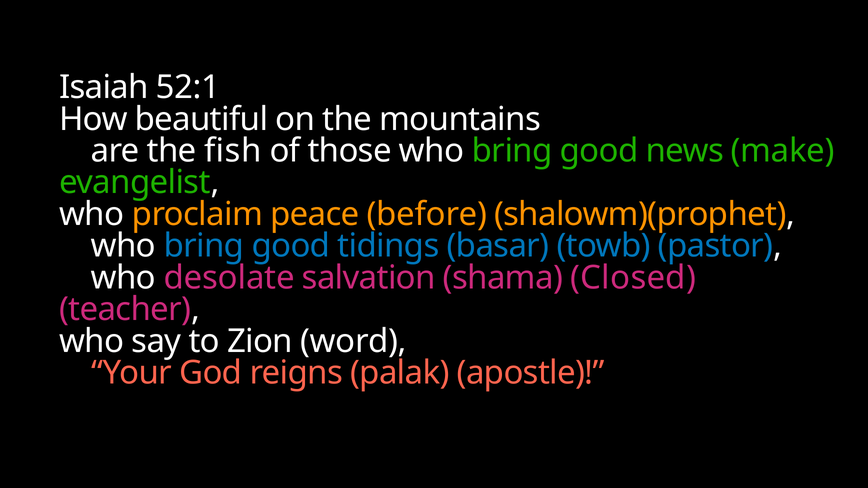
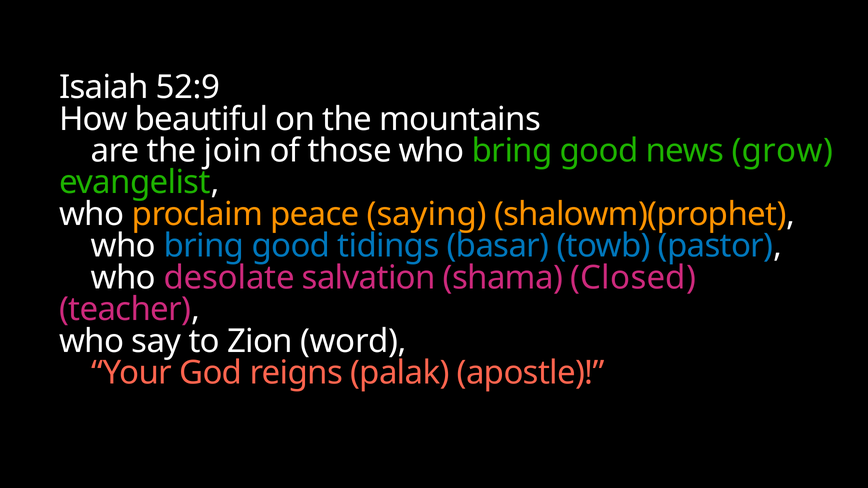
52:1: 52:1 -> 52:9 (188, 87)
fish: fish -> join (233, 151)
make: make -> grow (782, 151)
before: before -> saying (427, 214)
